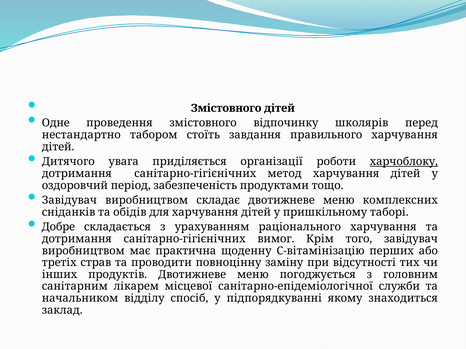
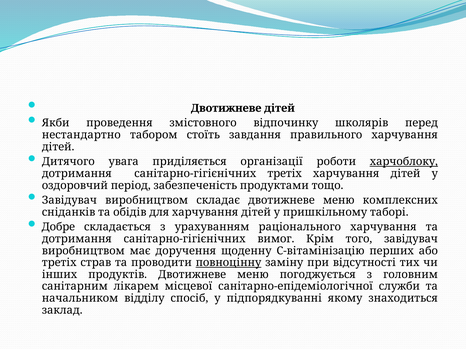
Змістовного: Змістовного -> Двотижневе (226, 108)
Одне: Одне -> Якби (56, 123)
санітарно-гігієнічних метод: метод -> третіх (285, 174)
практична: практична -> доручення (186, 251)
повноцінну underline: none -> present (228, 263)
